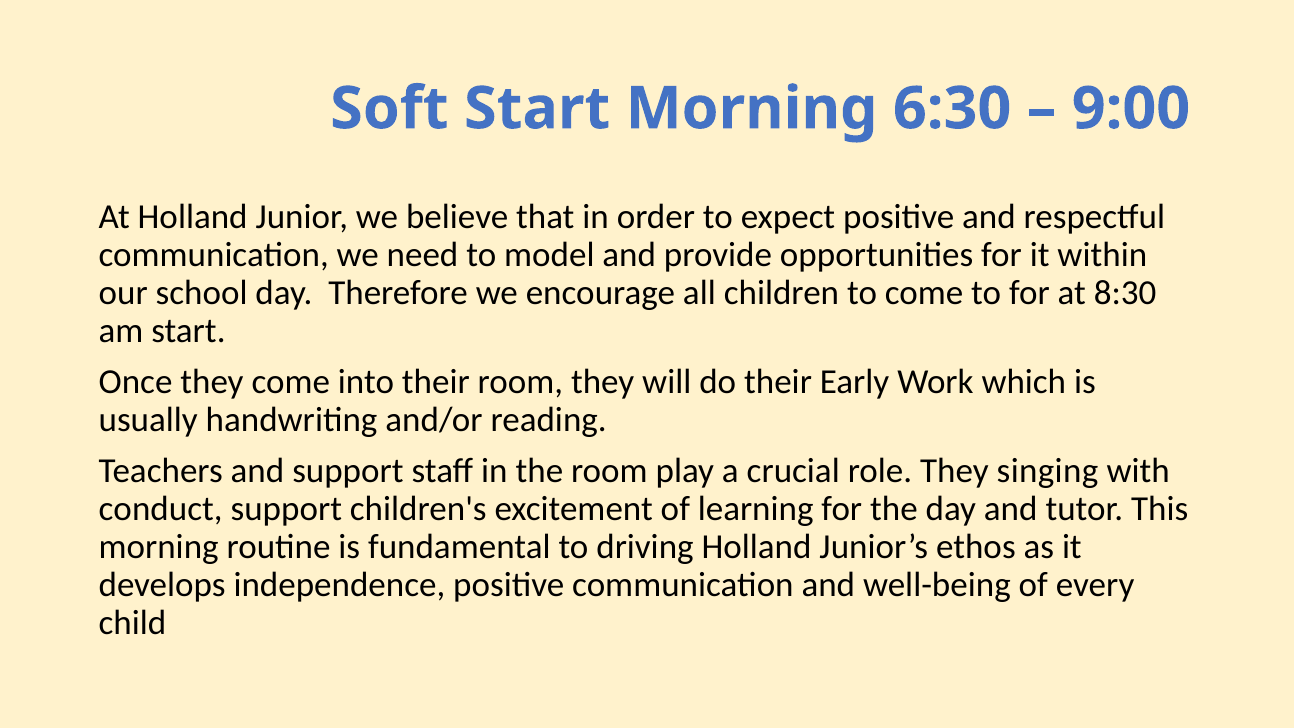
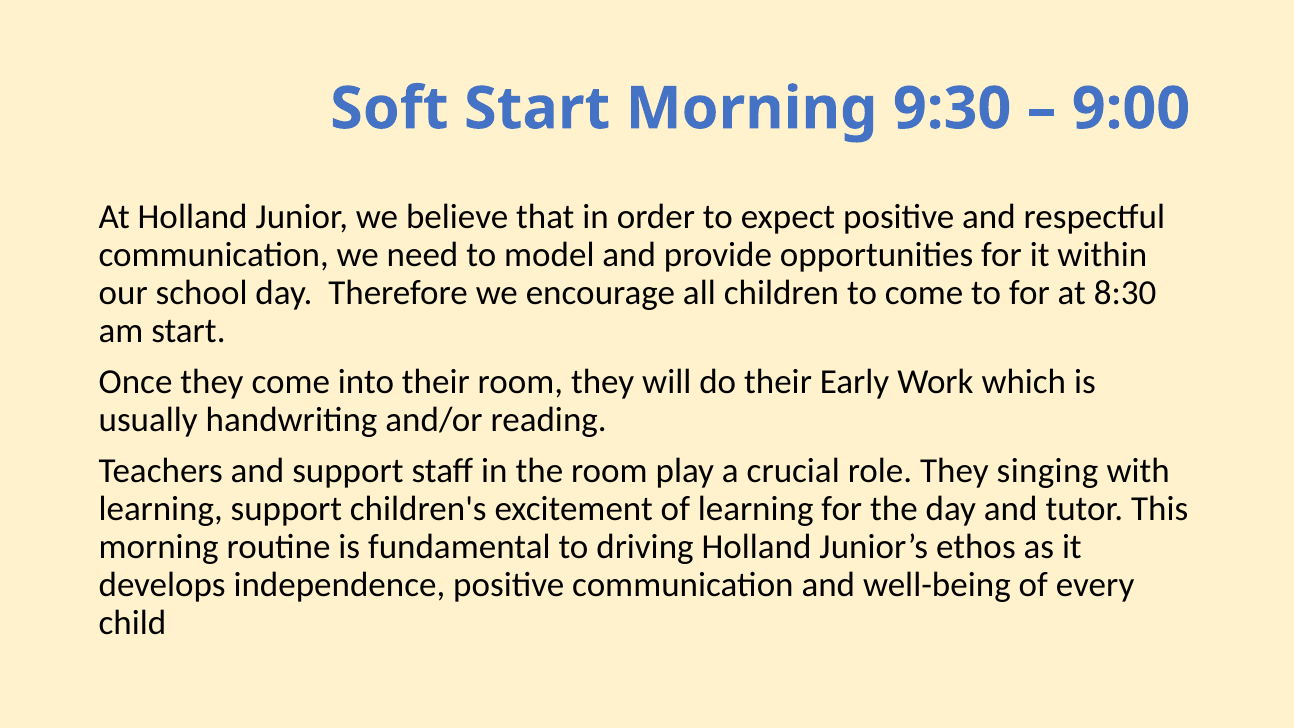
6:30: 6:30 -> 9:30 (952, 109)
conduct: conduct -> learning (161, 509)
